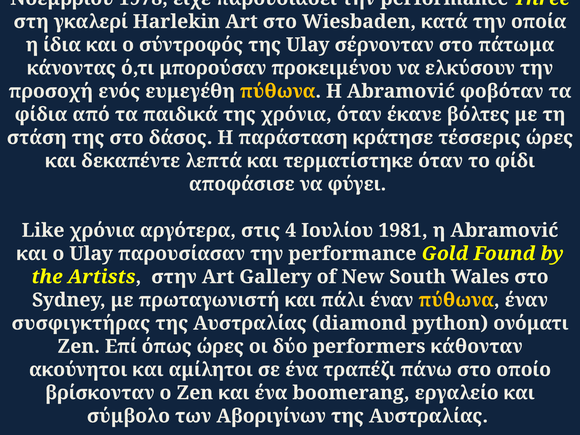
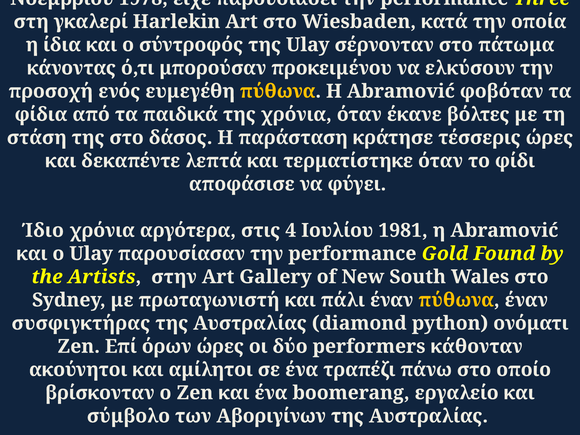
Like: Like -> Ίδιο (43, 230)
όπως: όπως -> όρων (167, 346)
